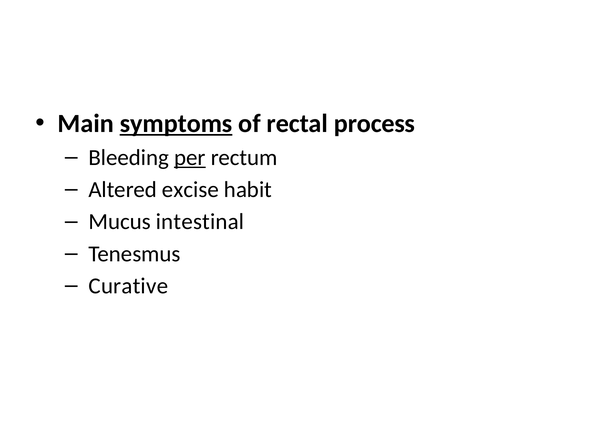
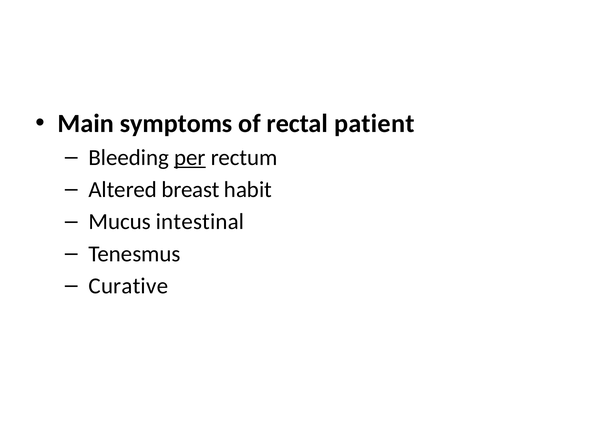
symptoms underline: present -> none (176, 124)
process: process -> patient (374, 124)
excise: excise -> breast (191, 190)
